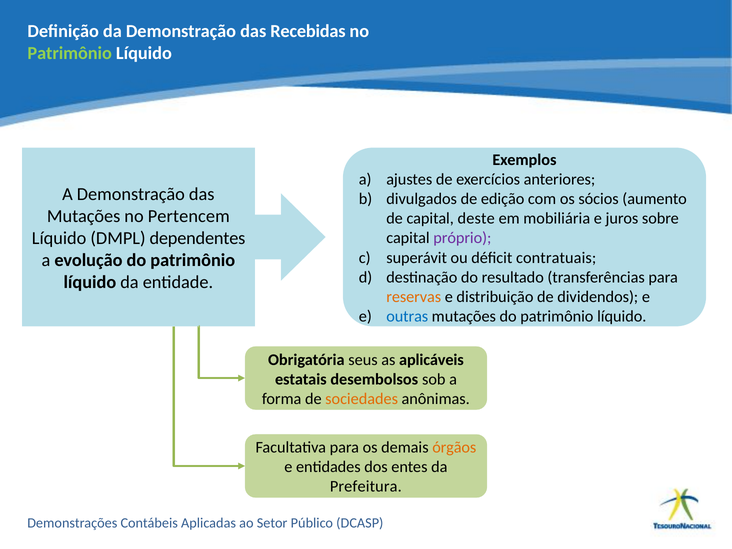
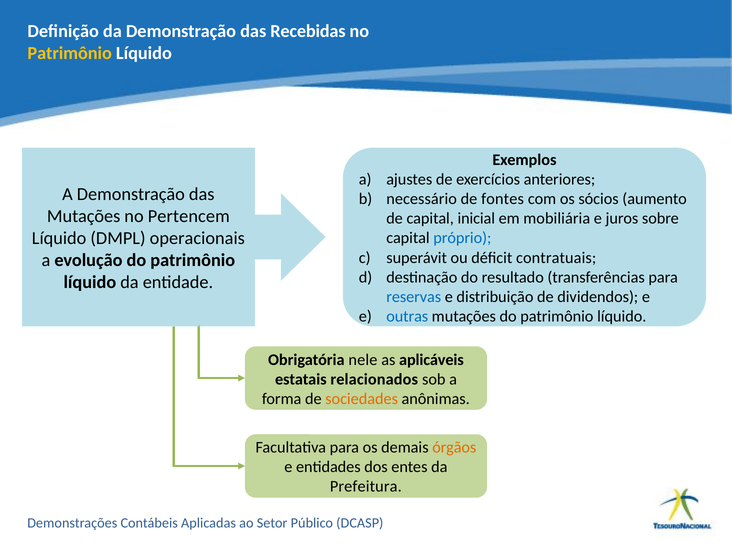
Patrimônio colour: light green -> yellow (70, 53)
divulgados: divulgados -> necessário (422, 199)
edição: edição -> fontes (503, 199)
deste: deste -> inicial (476, 219)
dependentes: dependentes -> operacionais (197, 238)
próprio colour: purple -> blue (462, 238)
reservas colour: orange -> blue (414, 297)
seus: seus -> nele (363, 360)
desembolsos: desembolsos -> relacionados (374, 379)
